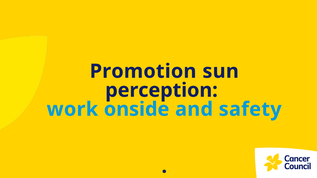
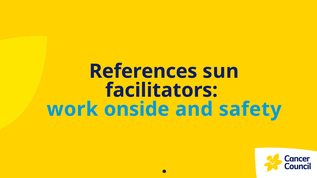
Promotion: Promotion -> References (143, 71)
perception: perception -> facilitators (161, 90)
